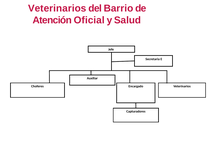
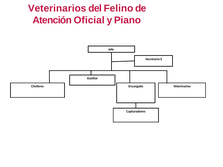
Barrio: Barrio -> Felino (118, 8)
Salud: Salud -> Piano (128, 20)
